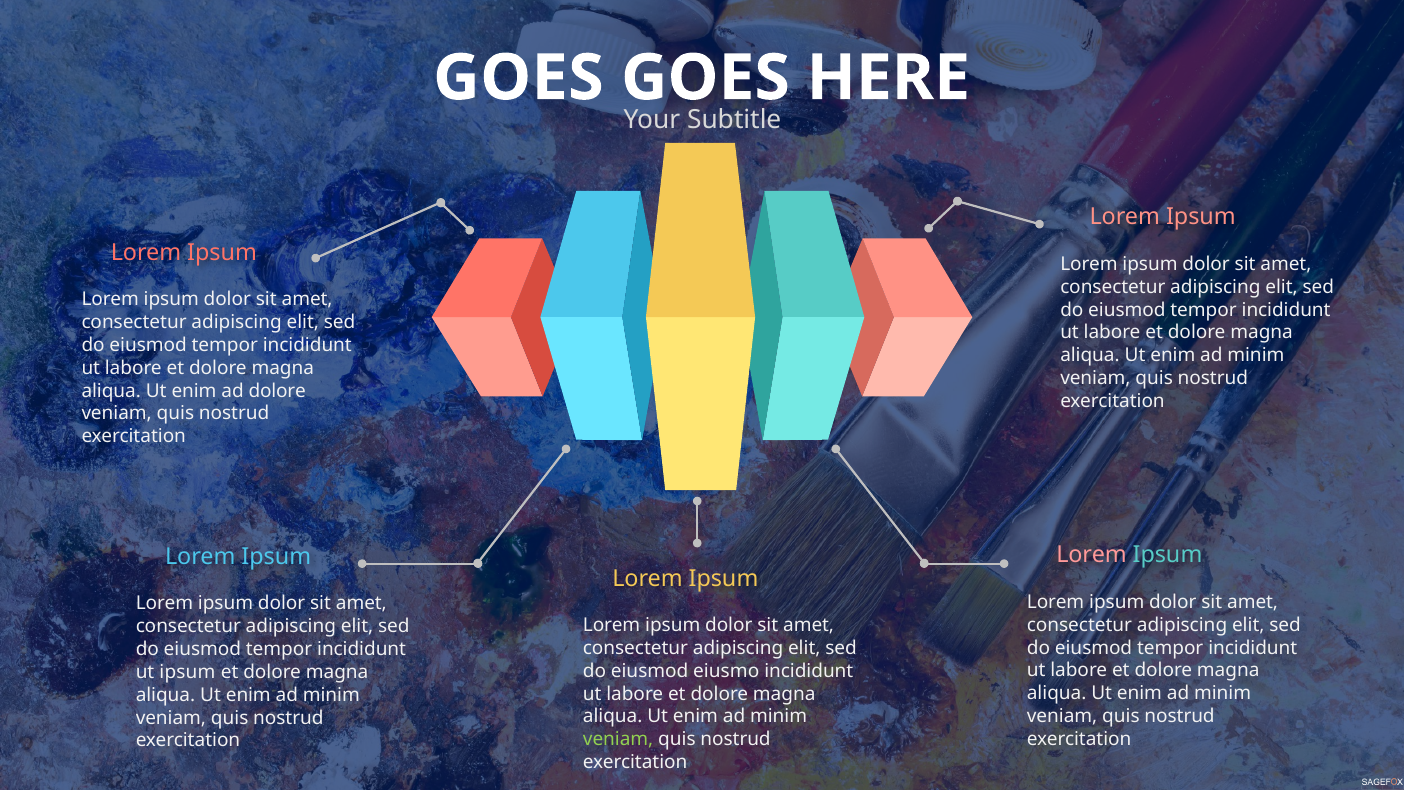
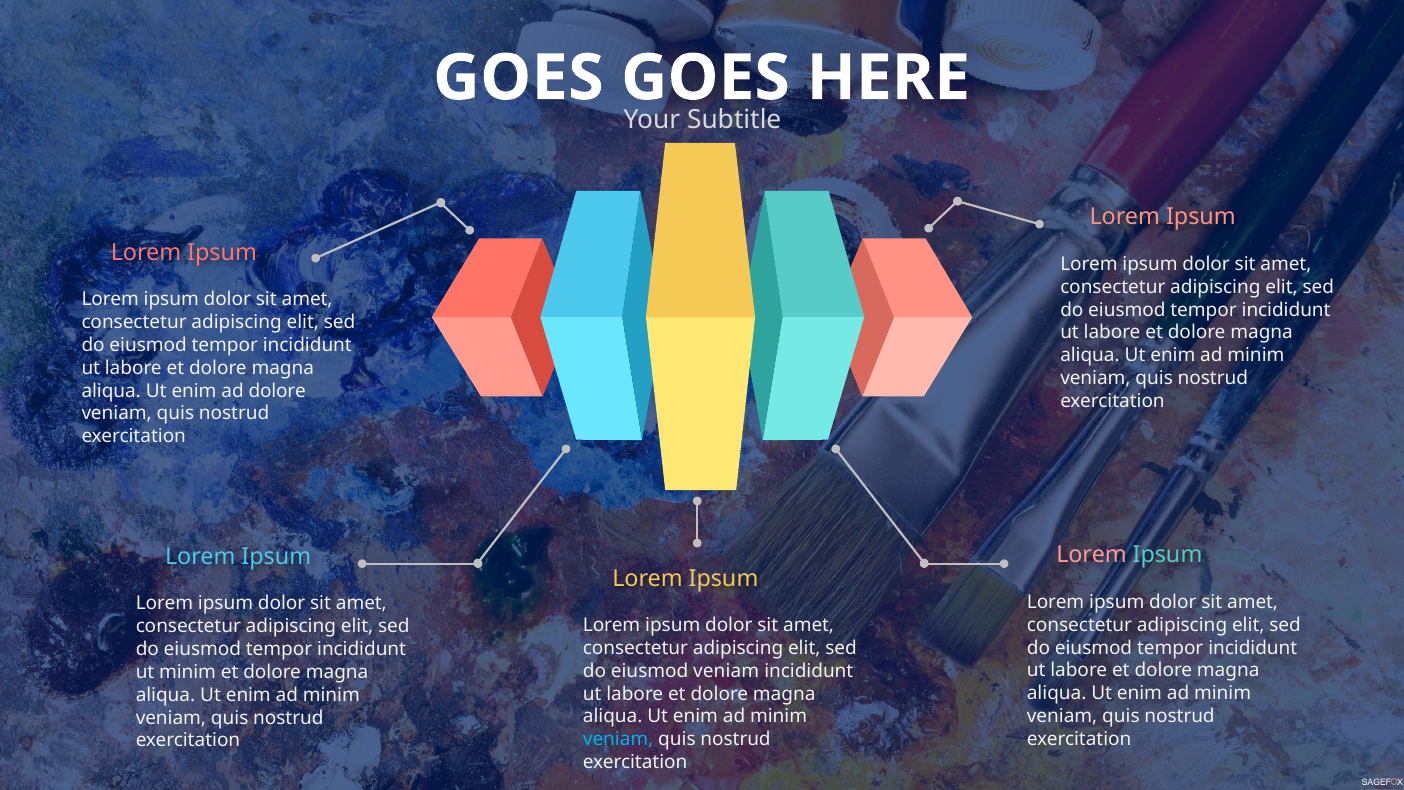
eiusmod eiusmo: eiusmo -> veniam (726, 671)
ut ipsum: ipsum -> minim (188, 672)
veniam colour: light green -> light blue (618, 739)
